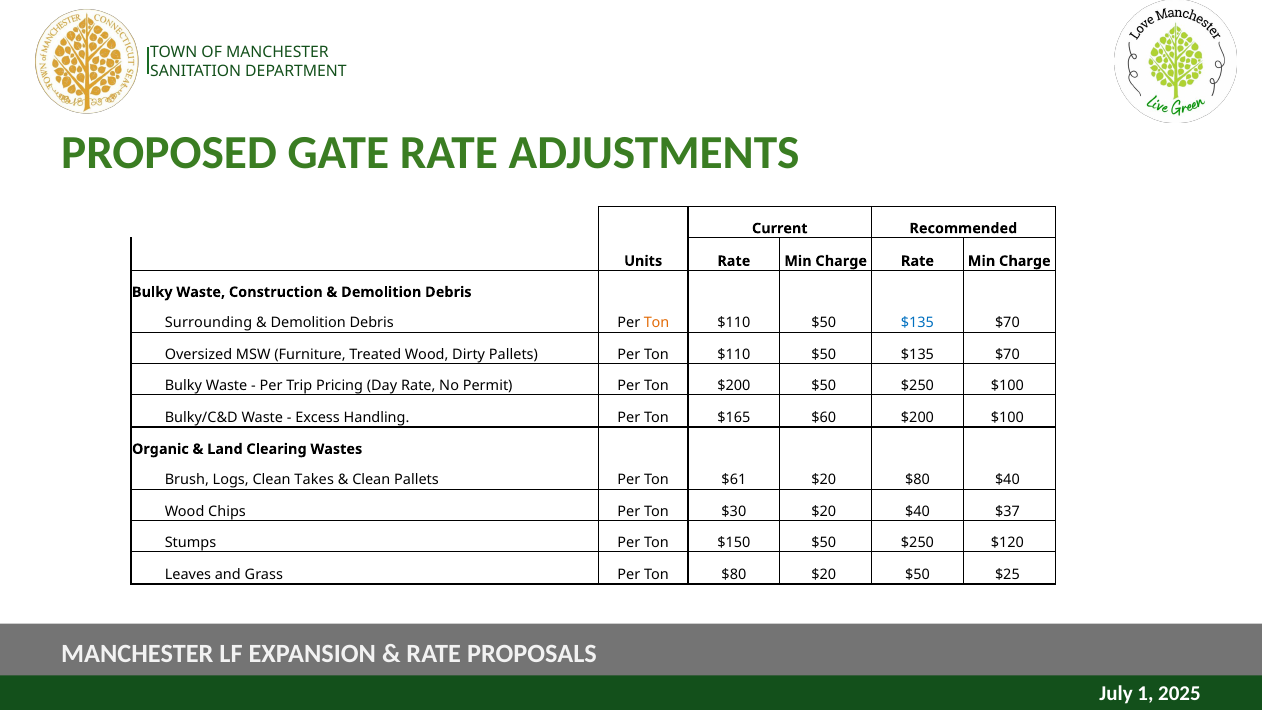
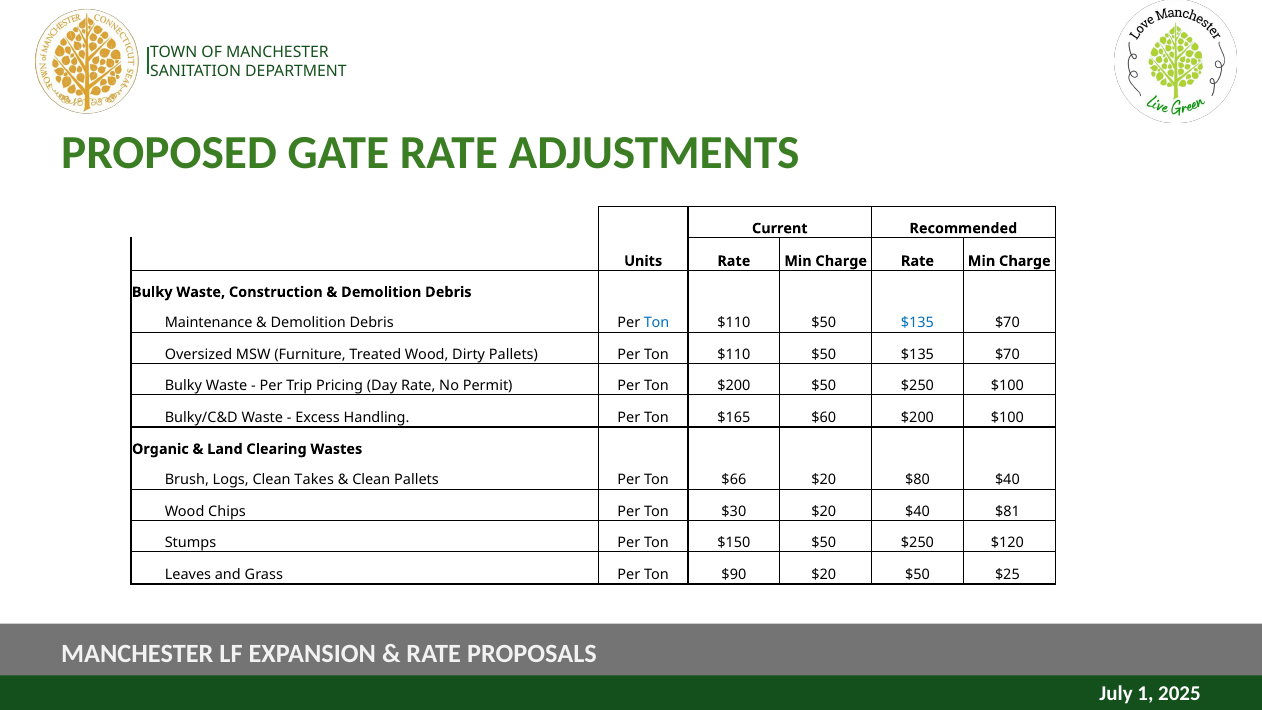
Surrounding: Surrounding -> Maintenance (209, 323)
Ton colour: orange -> blue (656, 323)
$61: $61 -> $66 (734, 480)
$37: $37 -> $81 (1007, 511)
Ton $80: $80 -> $90 (734, 575)
